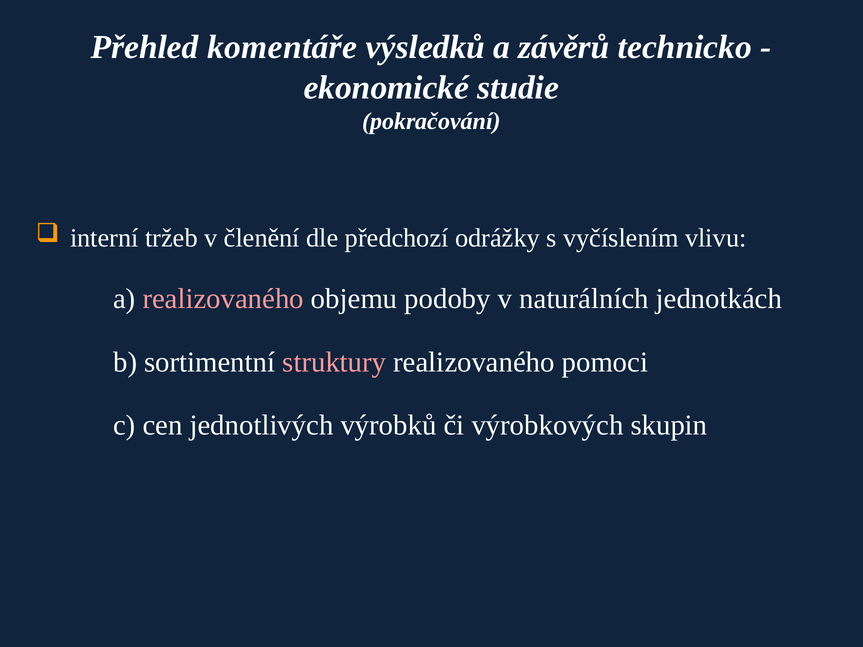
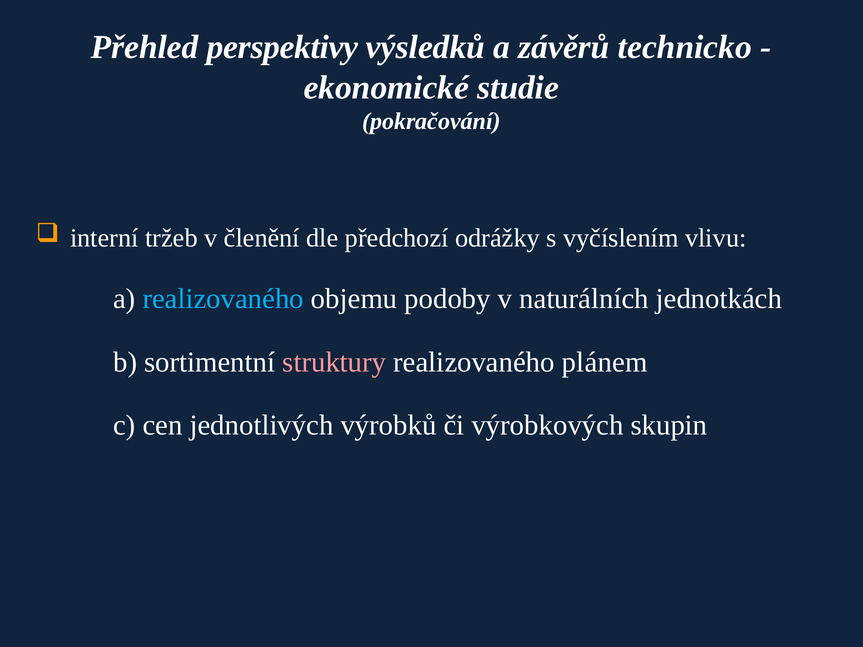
komentáře: komentáře -> perspektivy (282, 47)
realizovaného colour: pink -> light blue (223, 299)
pomoci: pomoci -> plánem (605, 362)
